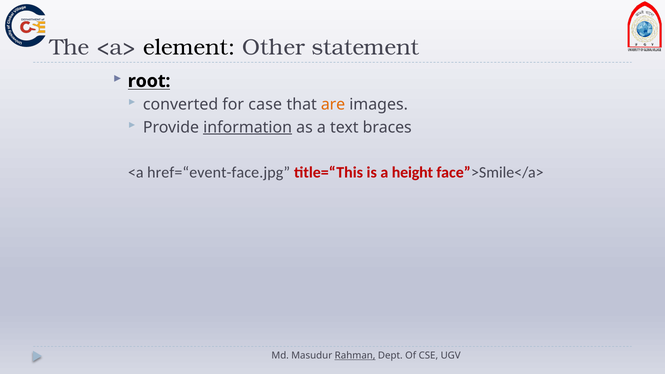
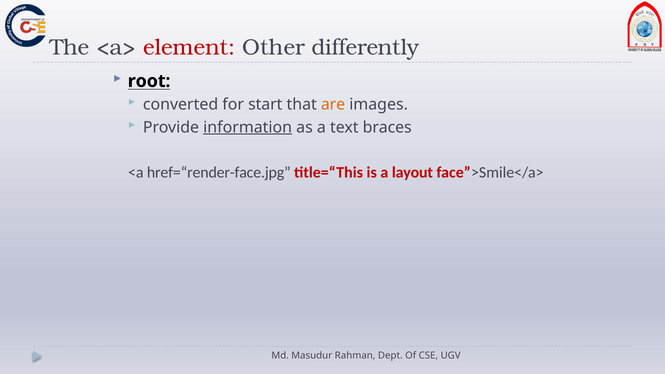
element colour: black -> red (189, 47)
statement: statement -> differently (365, 47)
case: case -> start (265, 105)
href=“event-face.jpg: href=“event-face.jpg -> href=“render-face.jpg (219, 172)
height: height -> layout (412, 172)
Rahman underline: present -> none (355, 356)
